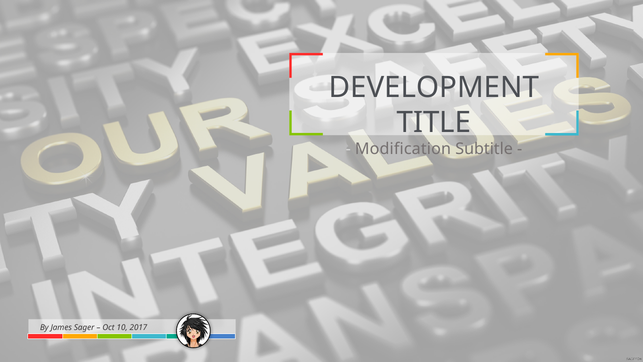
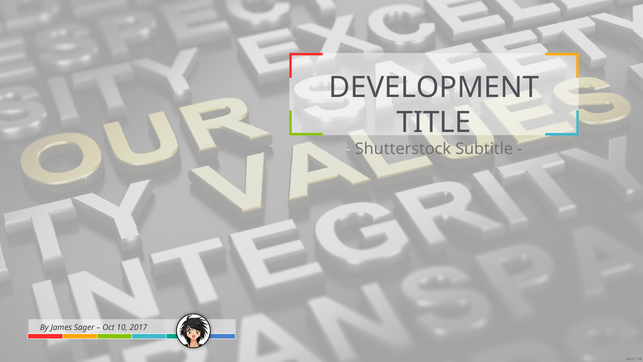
Modification: Modification -> Shutterstock (403, 149)
